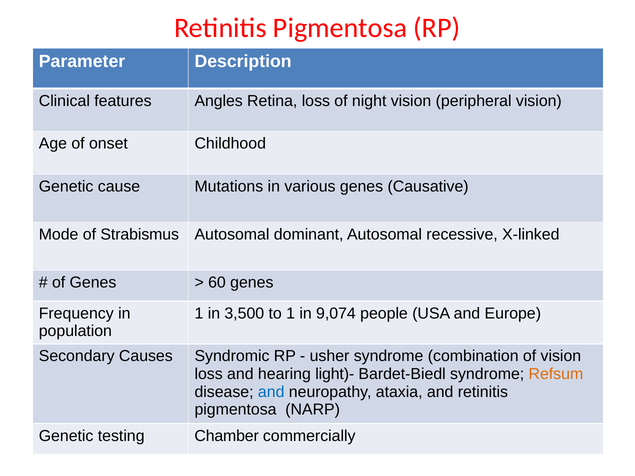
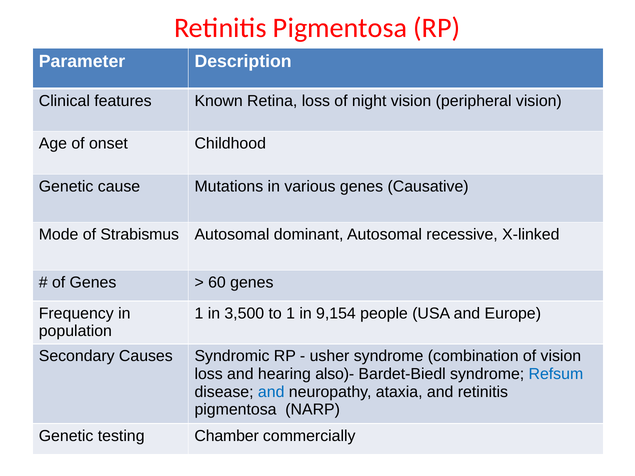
Angles: Angles -> Known (219, 101)
9,074: 9,074 -> 9,154 (336, 314)
light)-: light)- -> also)- (335, 374)
Refsum colour: orange -> blue (556, 374)
